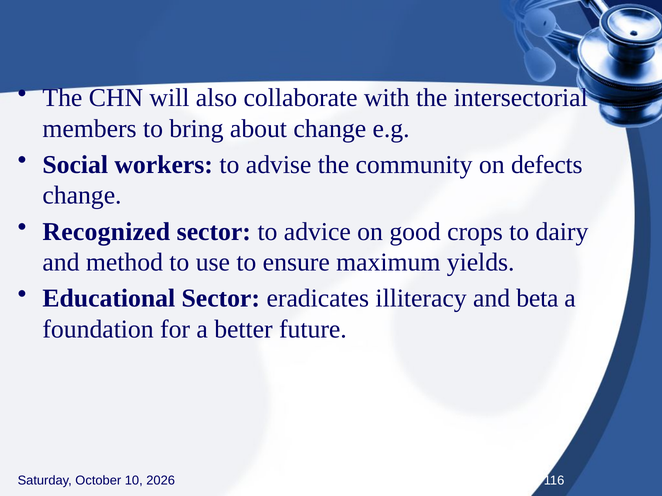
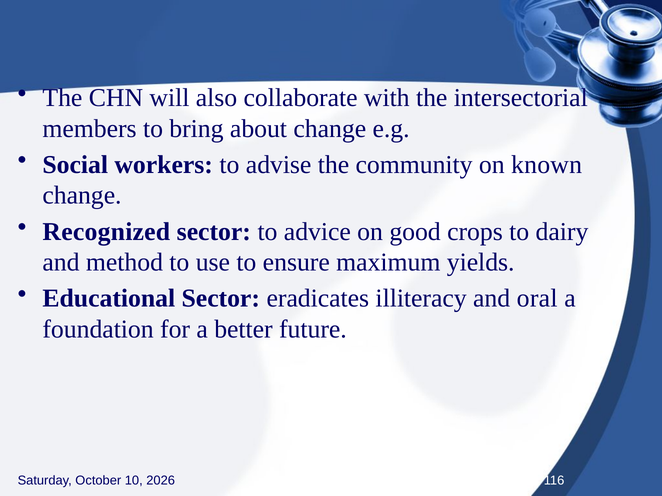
defects: defects -> known (547, 165)
beta: beta -> oral (537, 299)
